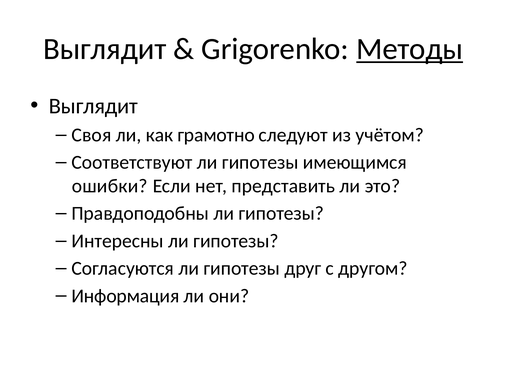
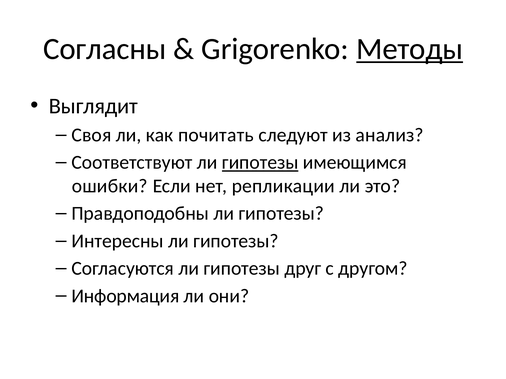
Выглядит: Выглядит -> Согласны (105, 49)
грамотно: грамотно -> почитать (216, 135)
учётом: учётом -> анализ (390, 135)
гипотезы underline: none -> present (260, 163)
представить: представить -> репликации (283, 186)
